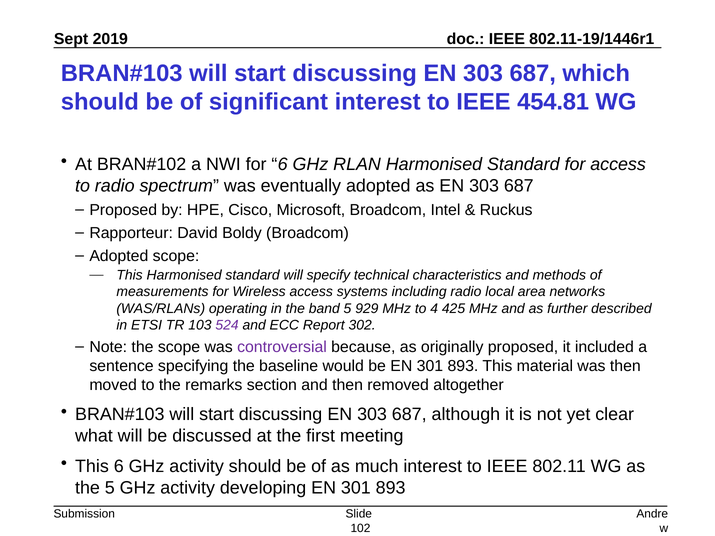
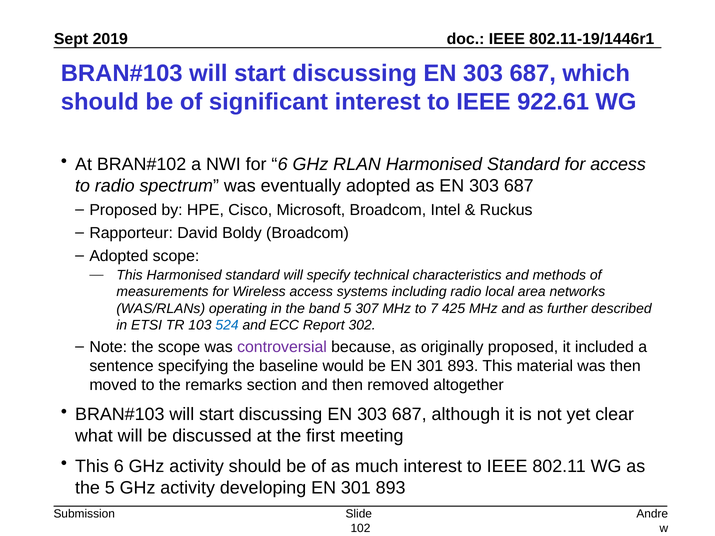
454.81: 454.81 -> 922.61 (553, 102)
929: 929 -> 307 (367, 309)
4: 4 -> 7 (434, 309)
524 colour: purple -> blue (227, 325)
